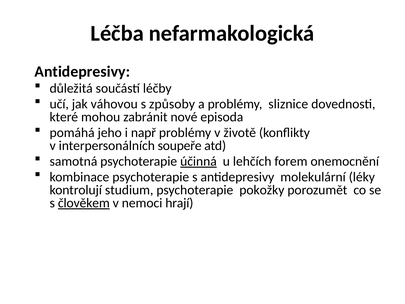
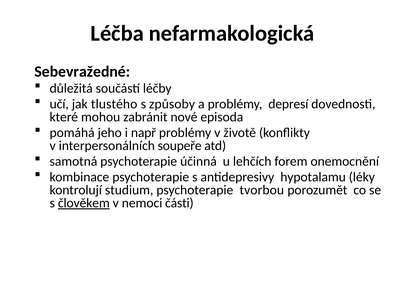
Antidepresivy: Antidepresivy -> Sebevražedné (82, 72)
váhovou: váhovou -> tlustého (114, 104)
sliznice: sliznice -> depresí (288, 104)
účinná underline: present -> none (198, 161)
molekulární: molekulární -> hypotalamu (313, 177)
pokožky: pokožky -> tvorbou (262, 190)
hrají: hrají -> části (179, 203)
